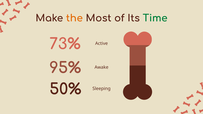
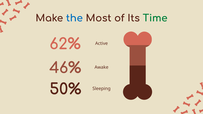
the colour: orange -> blue (74, 18)
73%: 73% -> 62% (65, 44)
95%: 95% -> 46% (65, 68)
